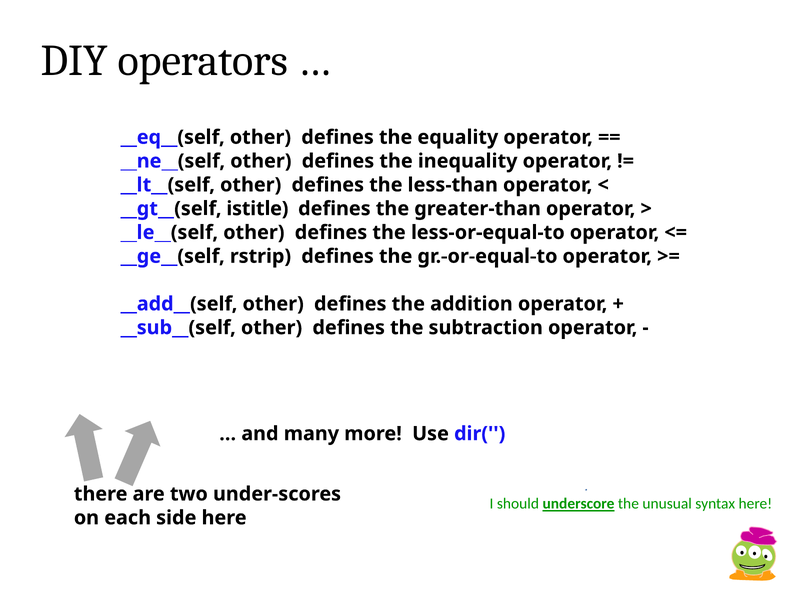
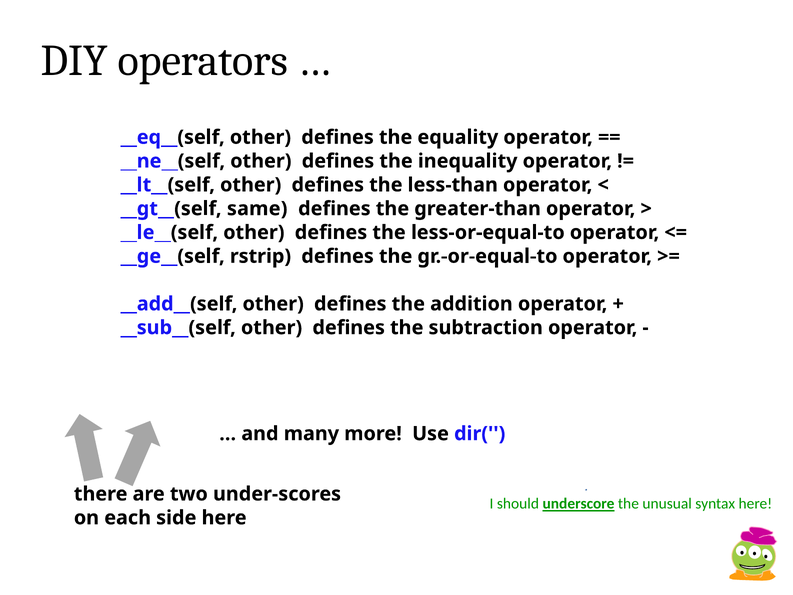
istitle: istitle -> same (257, 209)
